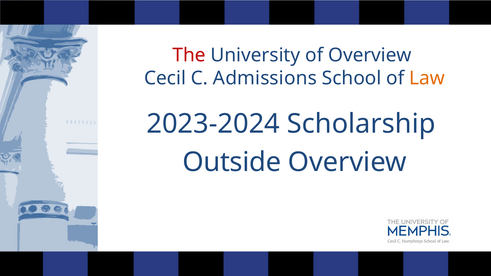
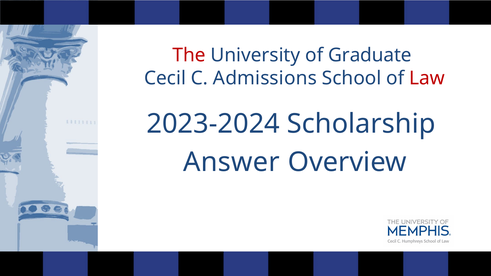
of Overview: Overview -> Graduate (370, 55)
Law colour: orange -> red (427, 78)
Outside: Outside -> Answer (231, 162)
